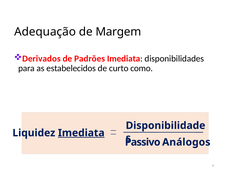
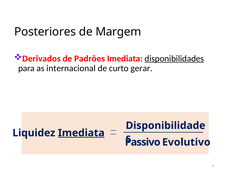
Adequação: Adequação -> Posteriores (45, 32)
disponibilidades underline: none -> present (174, 59)
estabelecidos: estabelecidos -> internacional (71, 68)
como: como -> gerar (142, 68)
Análogos: Análogos -> Evolutivo (186, 142)
